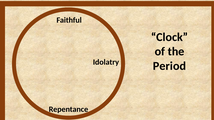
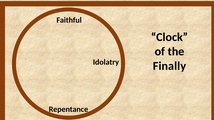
Period: Period -> Finally (169, 66)
